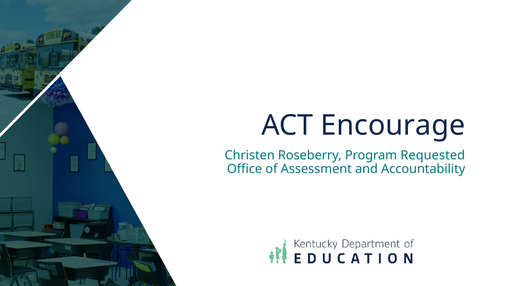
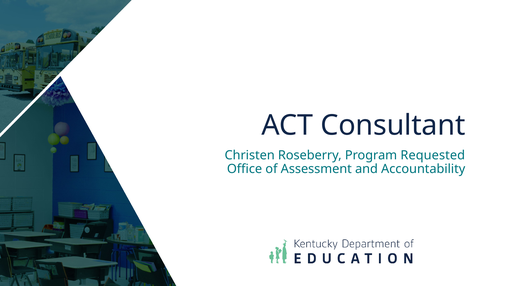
Encourage: Encourage -> Consultant (393, 125)
